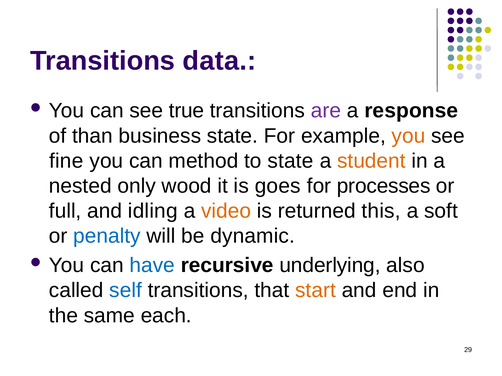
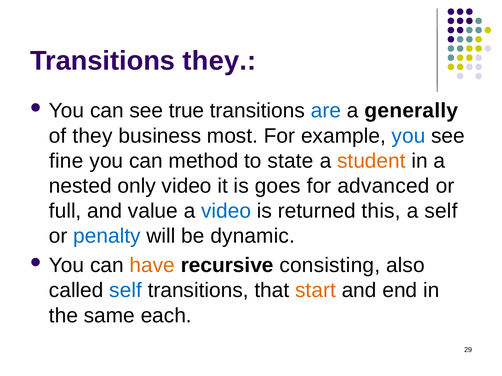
Transitions data: data -> they (219, 61)
are colour: purple -> blue (326, 111)
response: response -> generally (411, 111)
of than: than -> they (92, 136)
business state: state -> most (232, 136)
you colour: orange -> blue (408, 136)
only wood: wood -> video (187, 186)
processes: processes -> advanced (383, 186)
idling: idling -> value (153, 211)
video colour: orange -> blue (226, 211)
a soft: soft -> self (441, 211)
have colour: blue -> orange (152, 266)
underlying: underlying -> consisting (330, 266)
